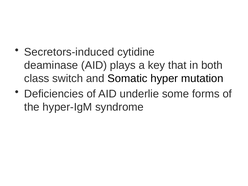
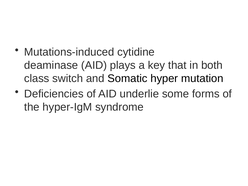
Secretors-induced: Secretors-induced -> Mutations-induced (69, 52)
